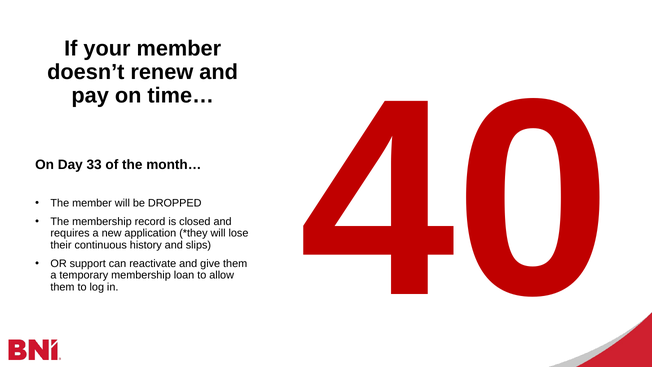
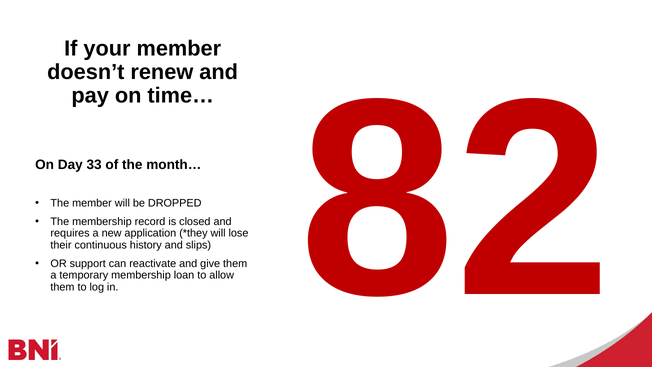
40: 40 -> 82 (455, 201)
